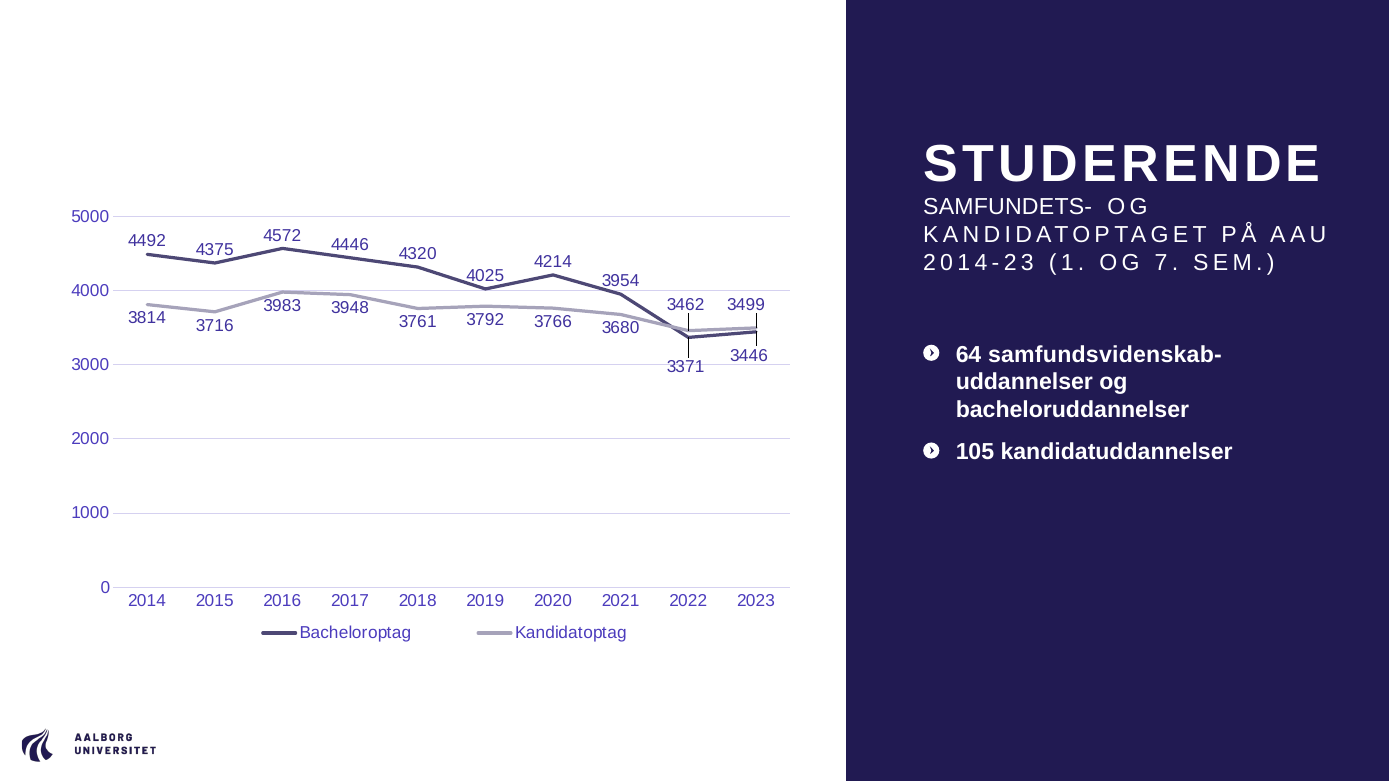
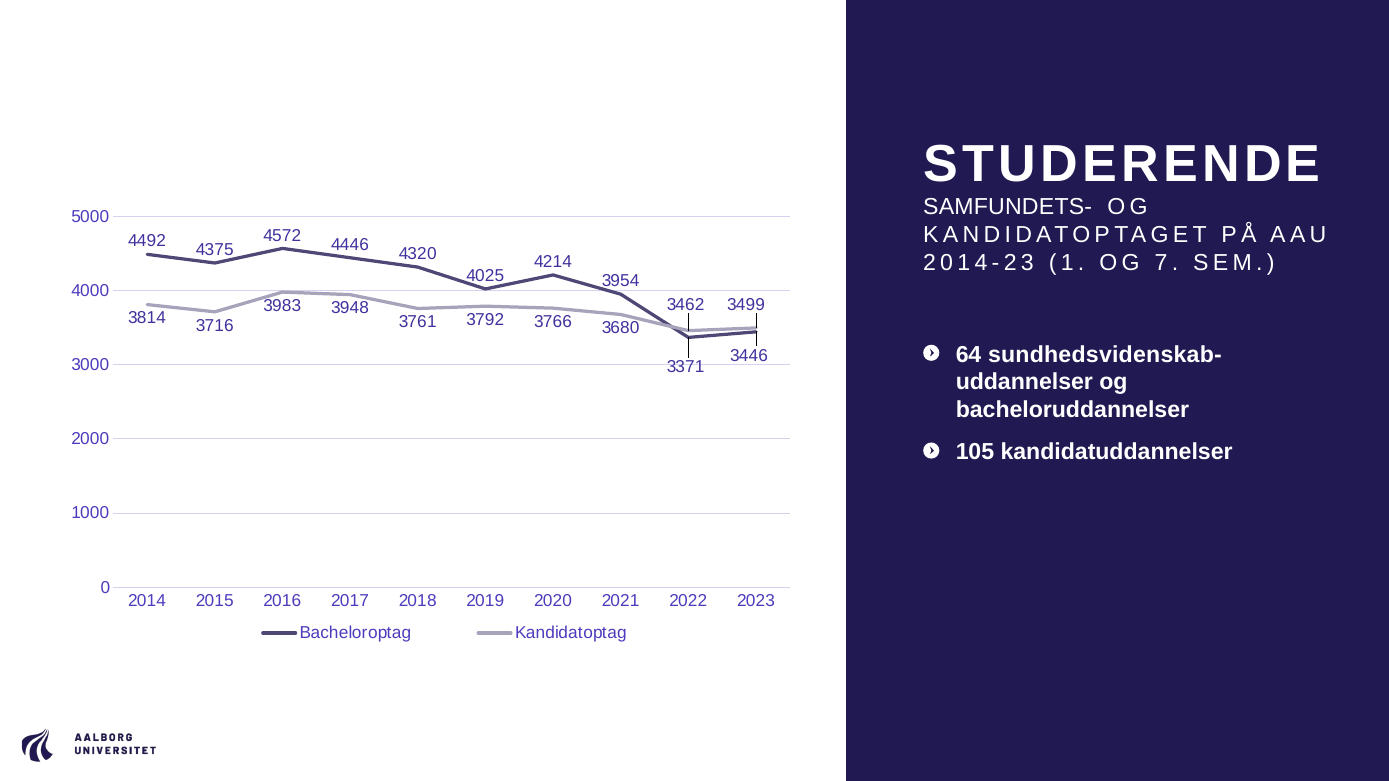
samfundsvidenskab-: samfundsvidenskab- -> sundhedsvidenskab- (1105, 355)
